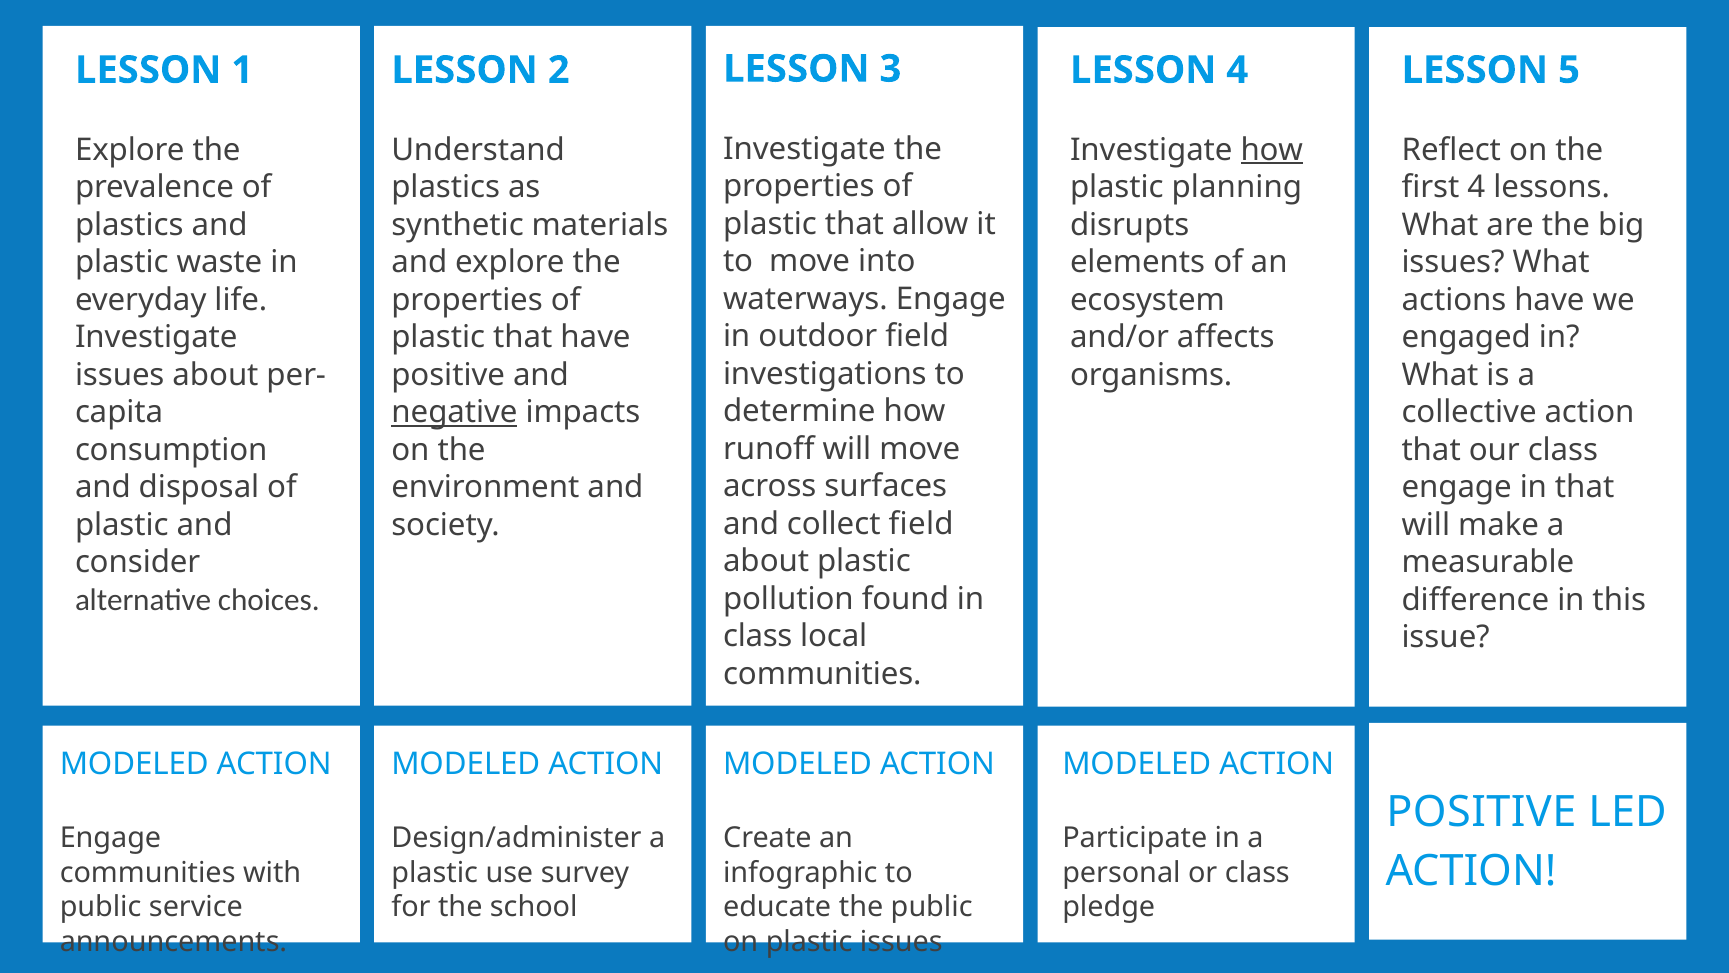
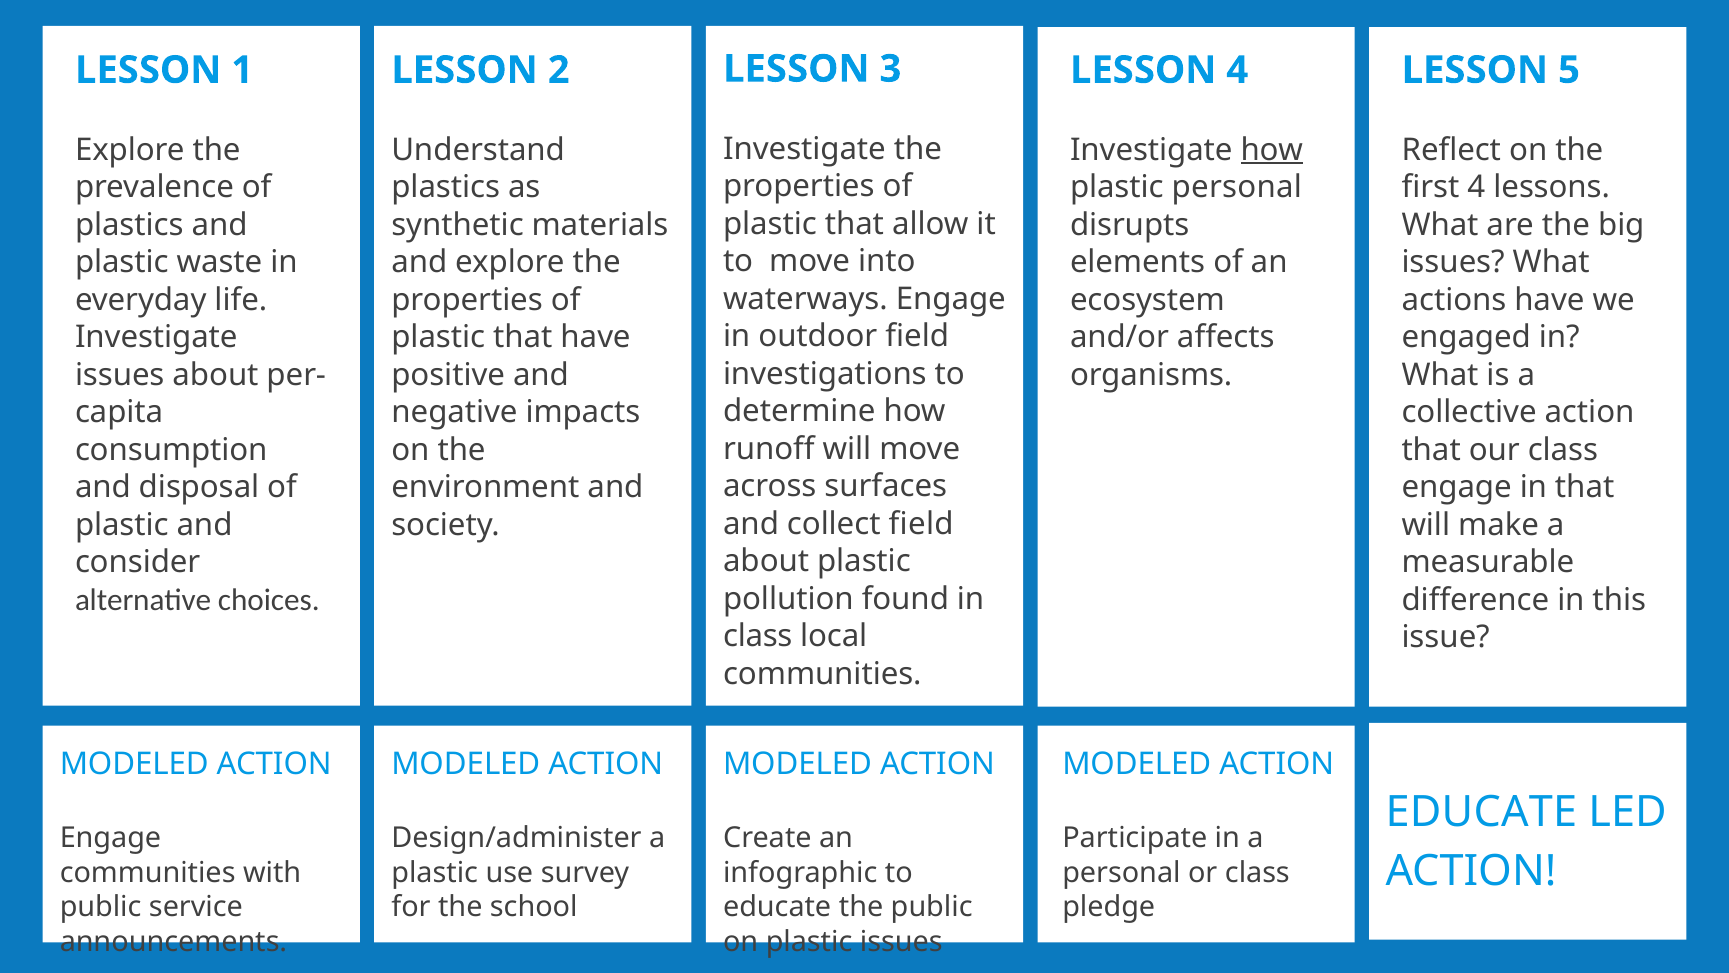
plastic planning: planning -> personal (1237, 187)
negative underline: present -> none (454, 412)
POSITIVE: POSITIVE -> EDUCATE (1481, 812)
